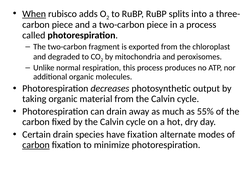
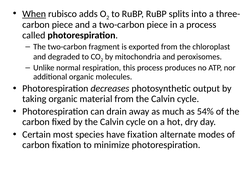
55%: 55% -> 54% (205, 111)
Certain drain: drain -> most (63, 134)
carbon underline: present -> none (36, 145)
